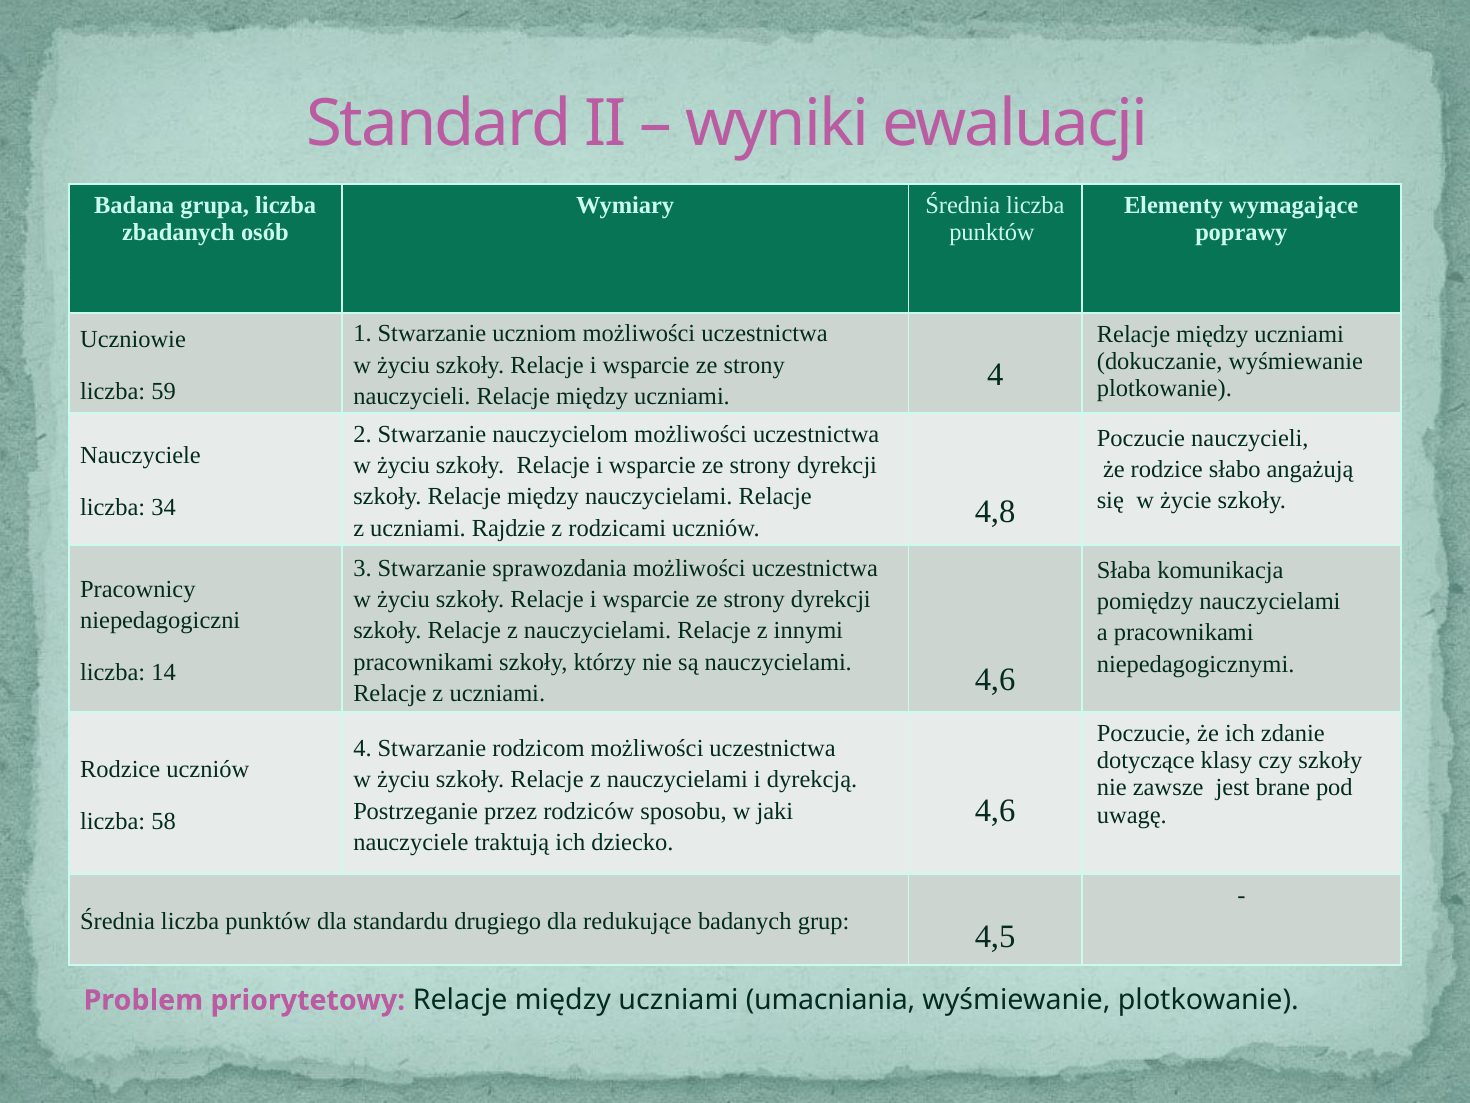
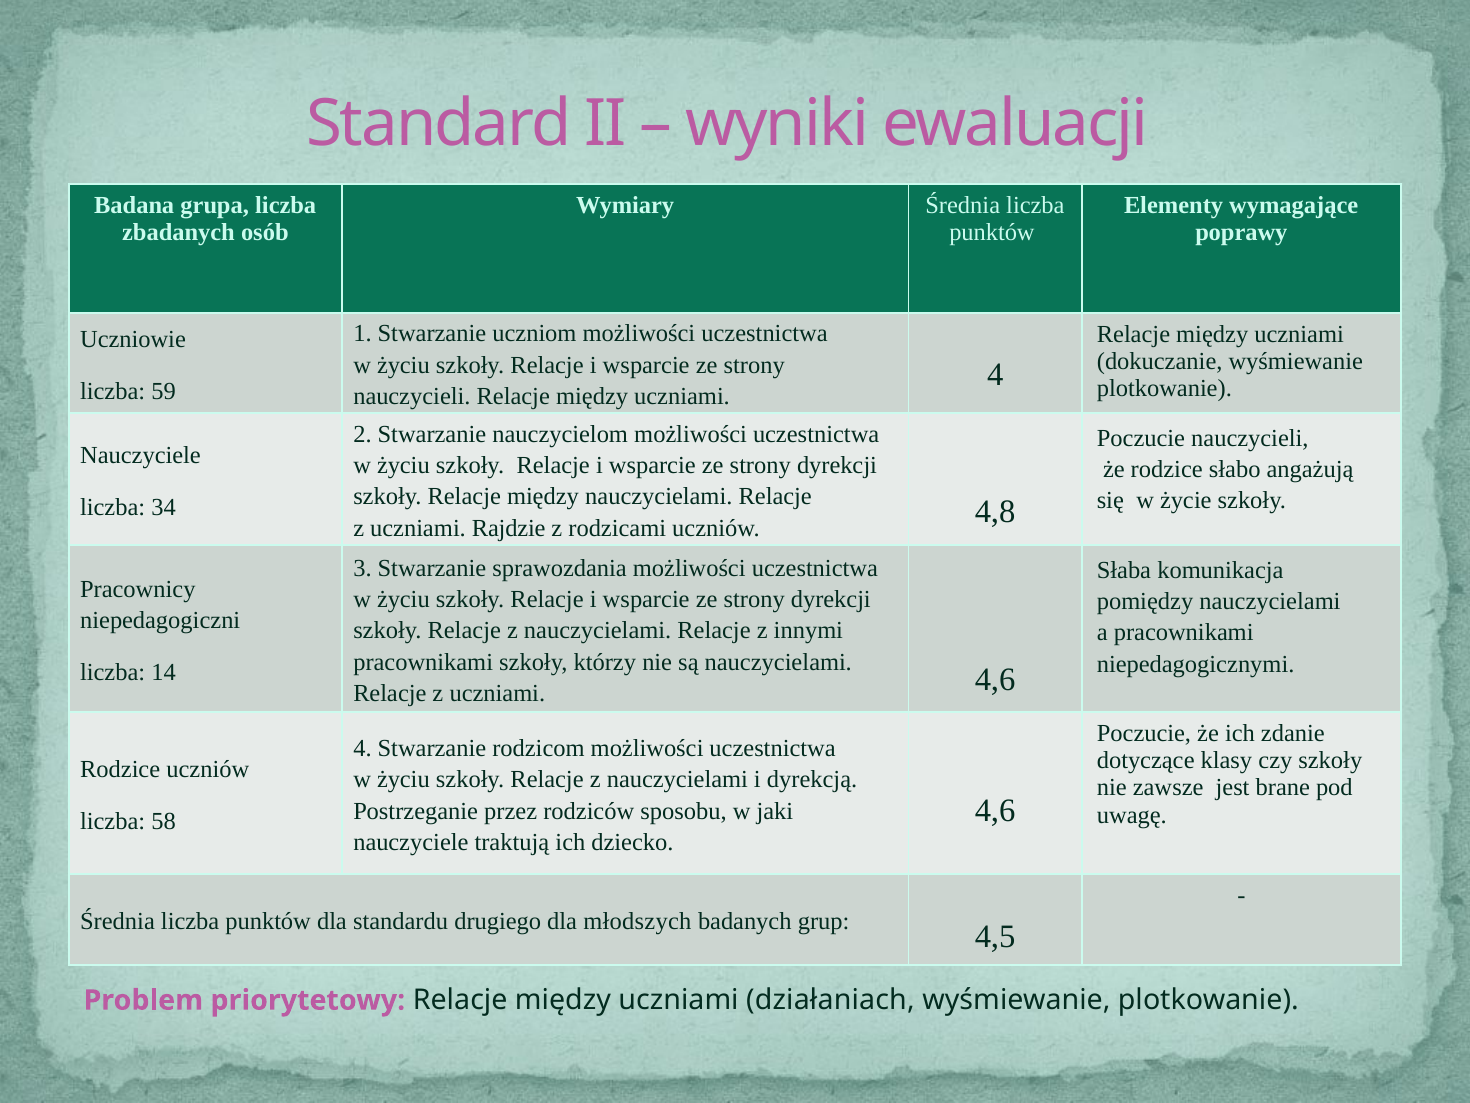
redukujące: redukujące -> młodszych (637, 921)
umacniania: umacniania -> działaniach (830, 1000)
